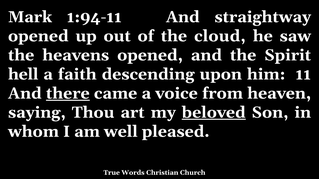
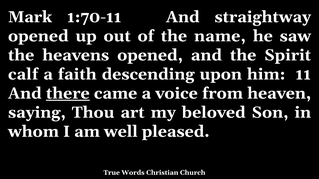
1:94-11: 1:94-11 -> 1:70-11 (94, 17)
cloud: cloud -> name (220, 36)
hell: hell -> calf (23, 74)
beloved underline: present -> none (214, 113)
